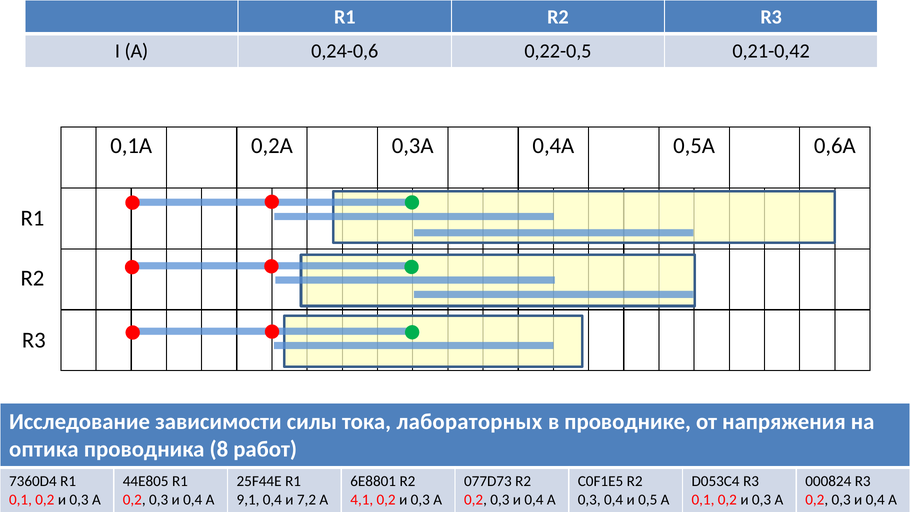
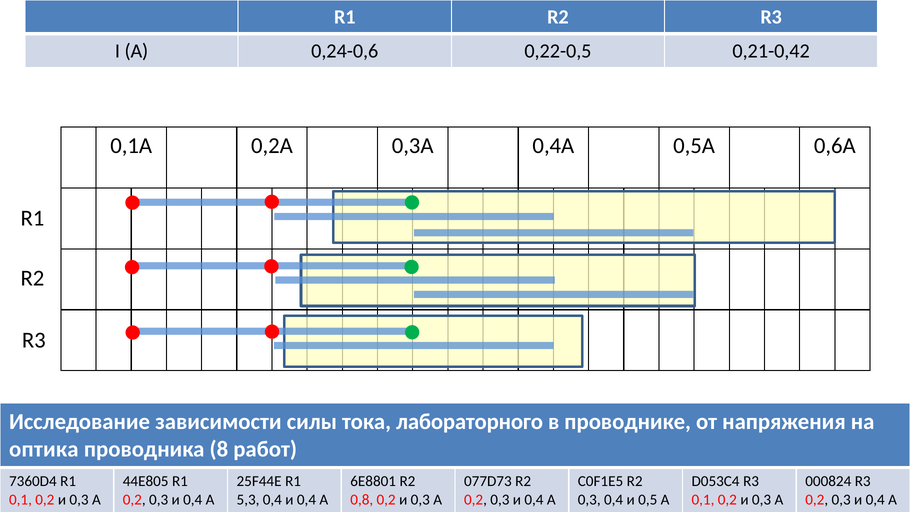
лабораторных: лабораторных -> лабораторного (470, 421)
9,1: 9,1 -> 5,3 (248, 500)
0,4 и 7,2: 7,2 -> 0,4 (307, 500)
4,1: 4,1 -> 0,8 (362, 500)
